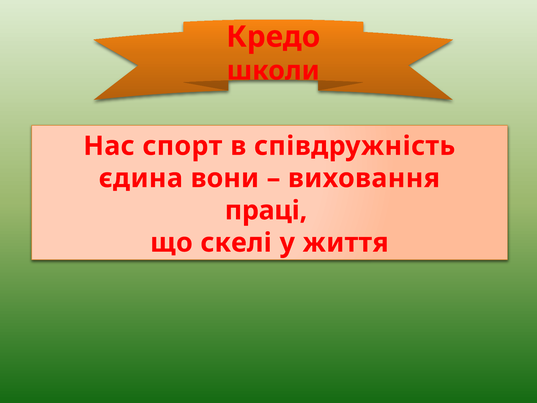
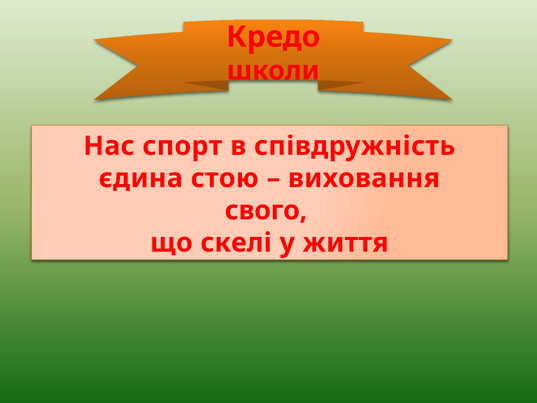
вони: вони -> стою (225, 178)
праці: праці -> свого (266, 210)
